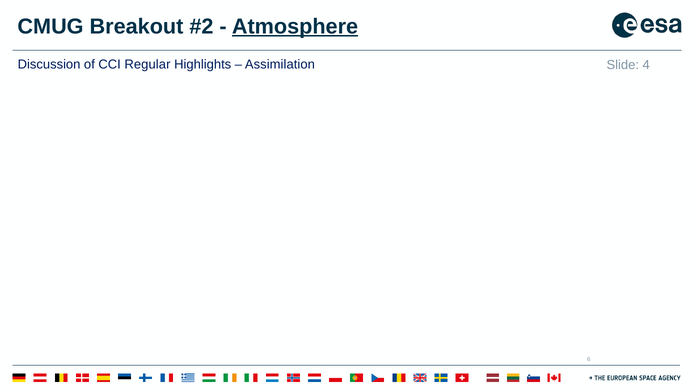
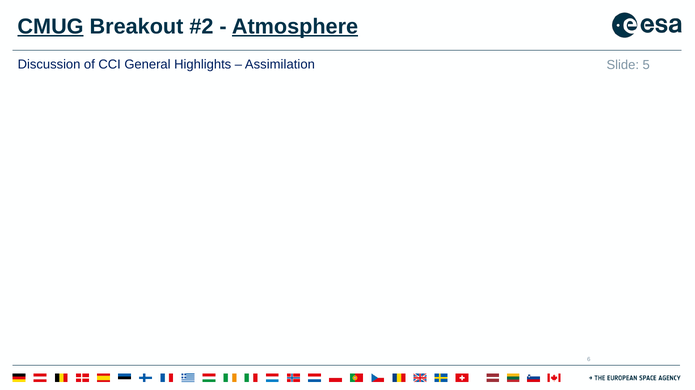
CMUG underline: none -> present (51, 26)
Regular: Regular -> General (147, 64)
4: 4 -> 5 (646, 65)
